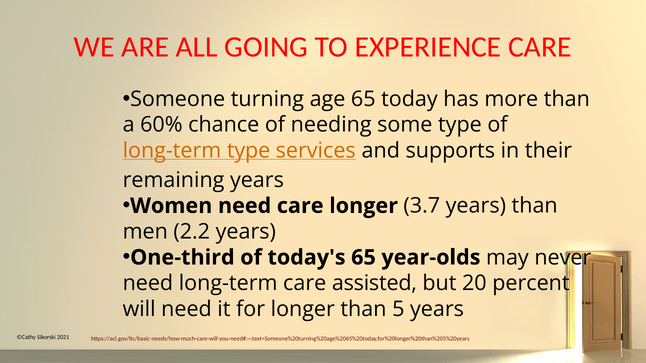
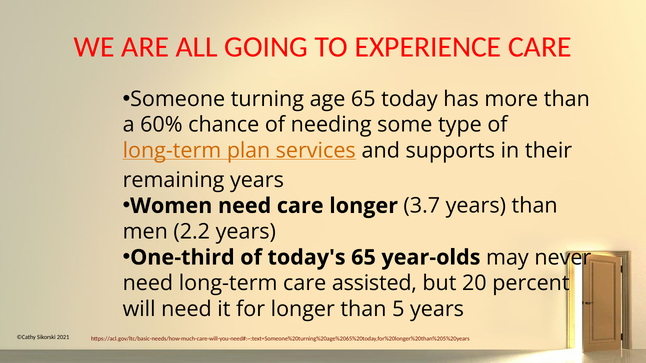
long-term type: type -> plan (249, 151)
